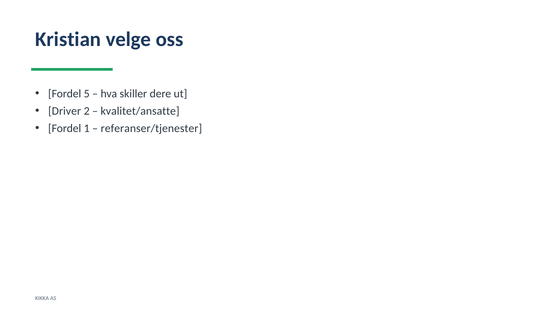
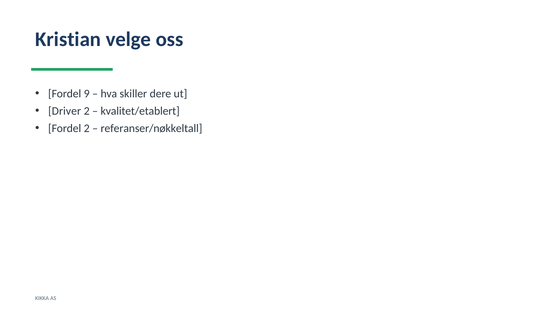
5: 5 -> 9 (87, 94)
kvalitet/ansatte: kvalitet/ansatte -> kvalitet/etablert (140, 111)
Fordel 1: 1 -> 2 (87, 128)
referanser/tjenester: referanser/tjenester -> referanser/nøkkeltall (151, 128)
